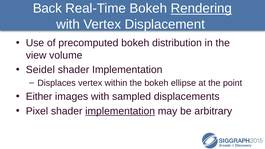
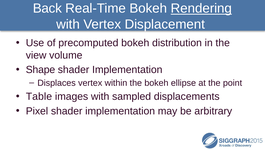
Seidel: Seidel -> Shape (40, 70)
Either: Either -> Table (39, 97)
implementation underline: present -> none (120, 111)
